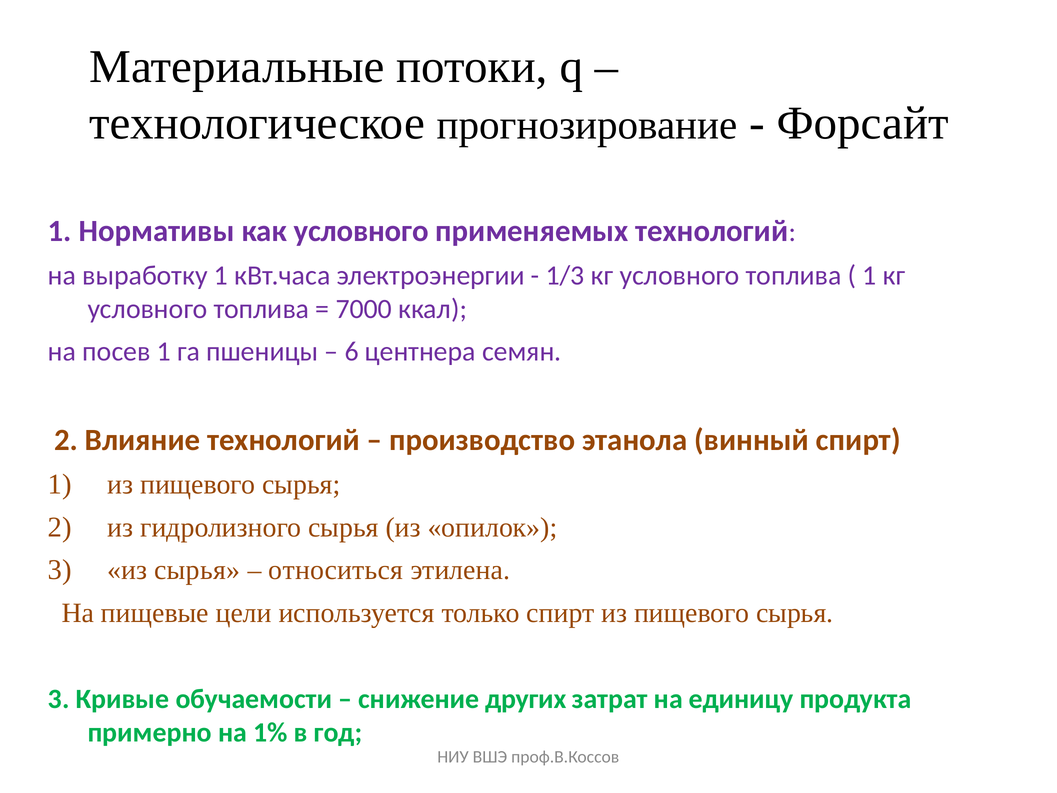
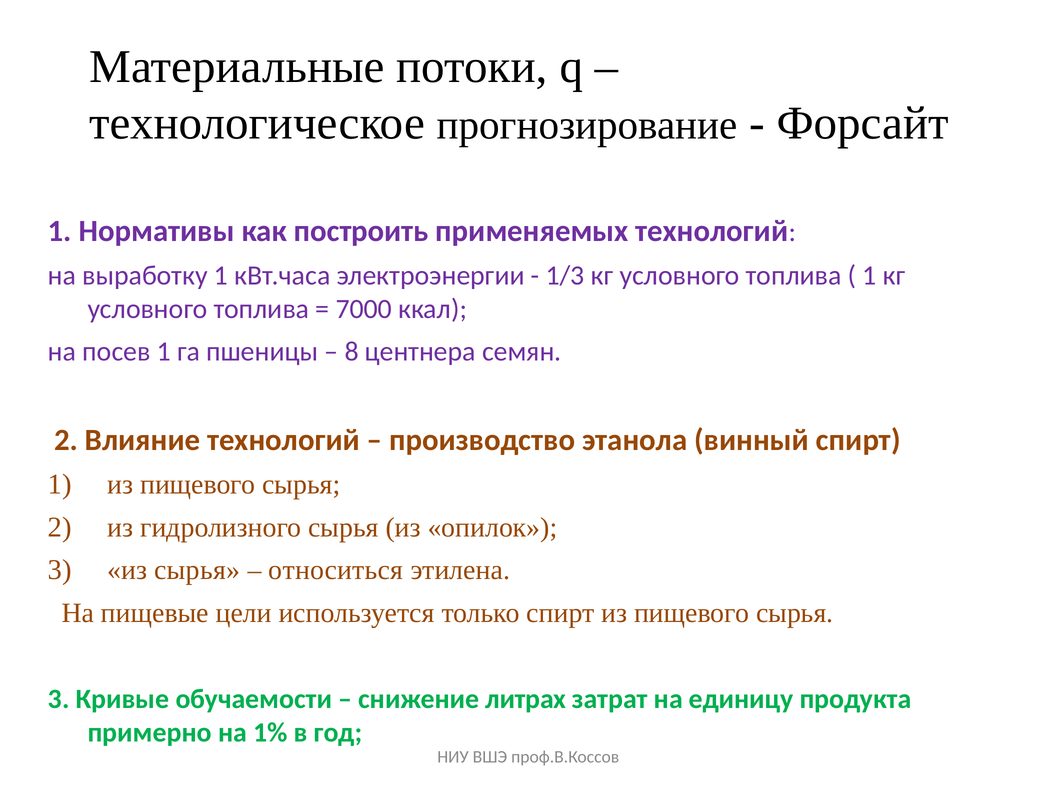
как условного: условного -> построить (361, 231)
6: 6 -> 8 (352, 352)
других: других -> литрах (526, 699)
